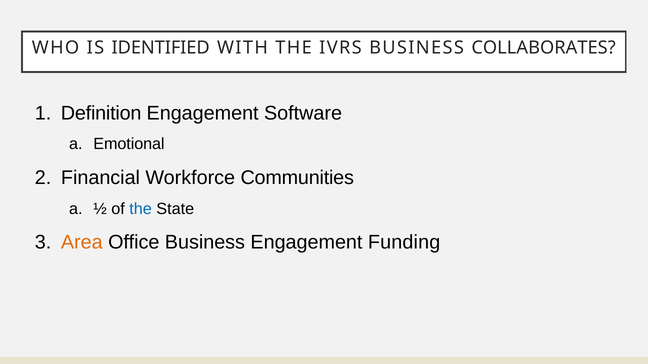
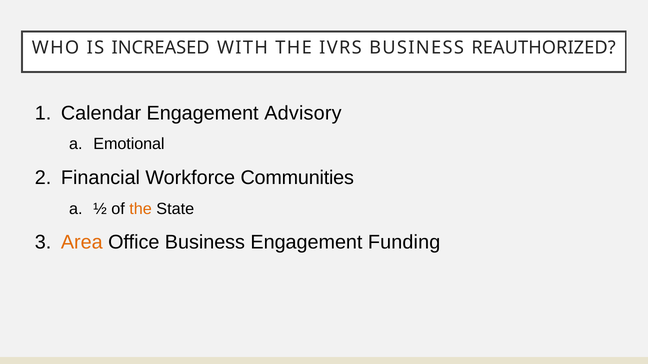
IDENTIFIED: IDENTIFIED -> INCREASED (161, 48)
COLLABORATES: COLLABORATES -> REAUTHORIZED (544, 48)
Definition: Definition -> Calendar (101, 113)
Software: Software -> Advisory (303, 113)
the colour: blue -> orange (141, 209)
